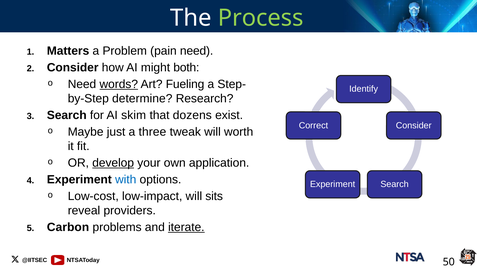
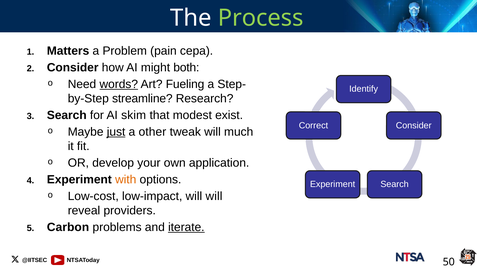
pain need: need -> cepa (197, 51)
determine: determine -> streamline (142, 99)
dozens: dozens -> modest (192, 115)
just underline: none -> present (116, 132)
three: three -> other (152, 132)
worth: worth -> much (239, 132)
develop underline: present -> none (113, 163)
with colour: blue -> orange (126, 180)
will sits: sits -> will (214, 196)
